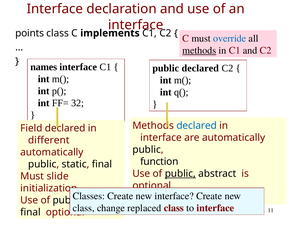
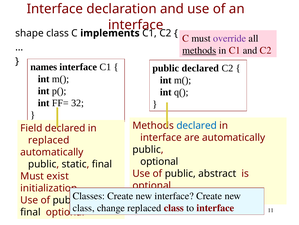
points: points -> shape (30, 33)
override colour: blue -> purple (230, 38)
different: different -> replaced (49, 140)
function: function -> optional (159, 161)
public underline: present -> none (180, 173)
slide: slide -> exist (58, 176)
